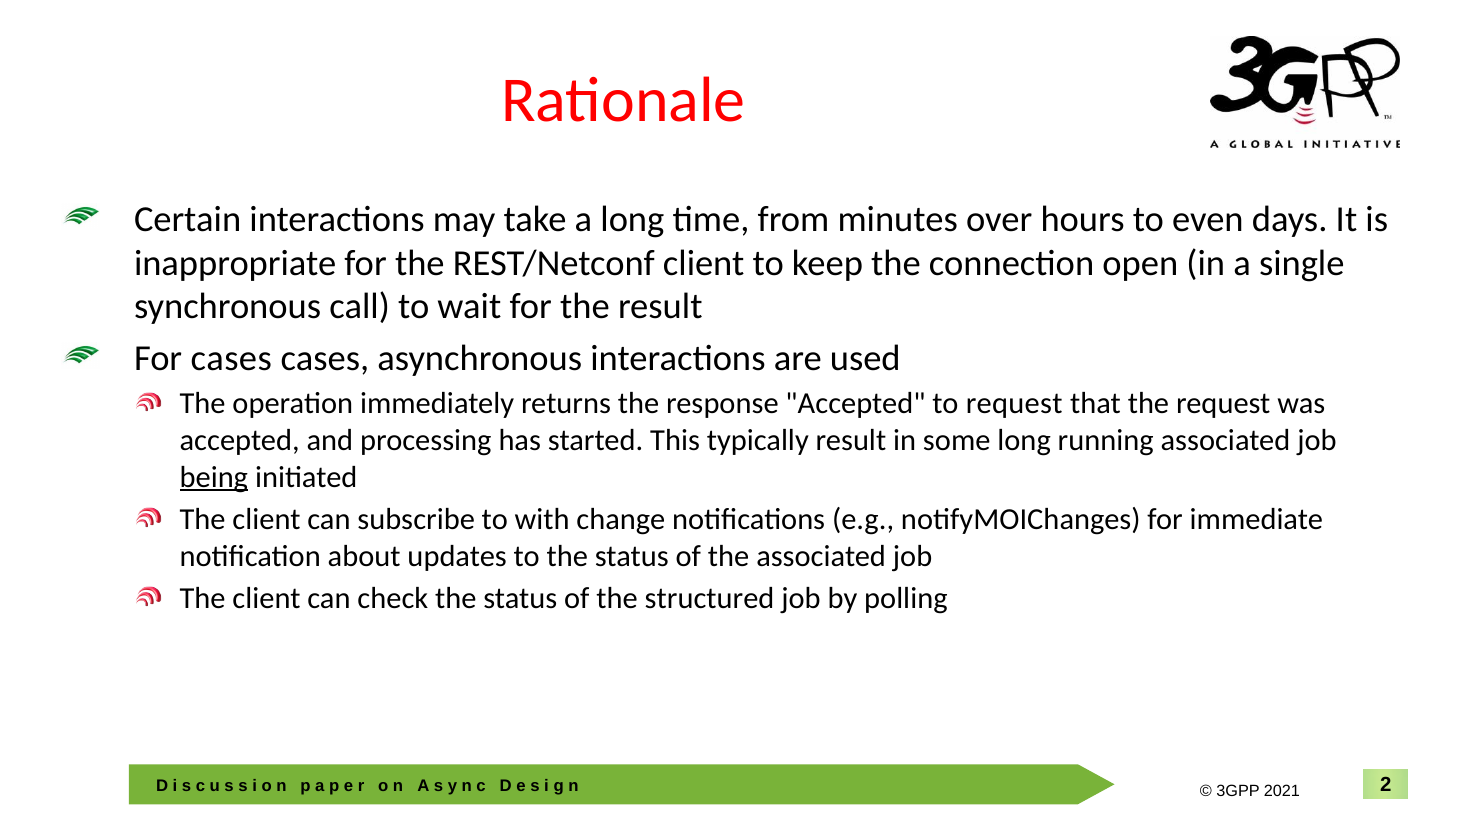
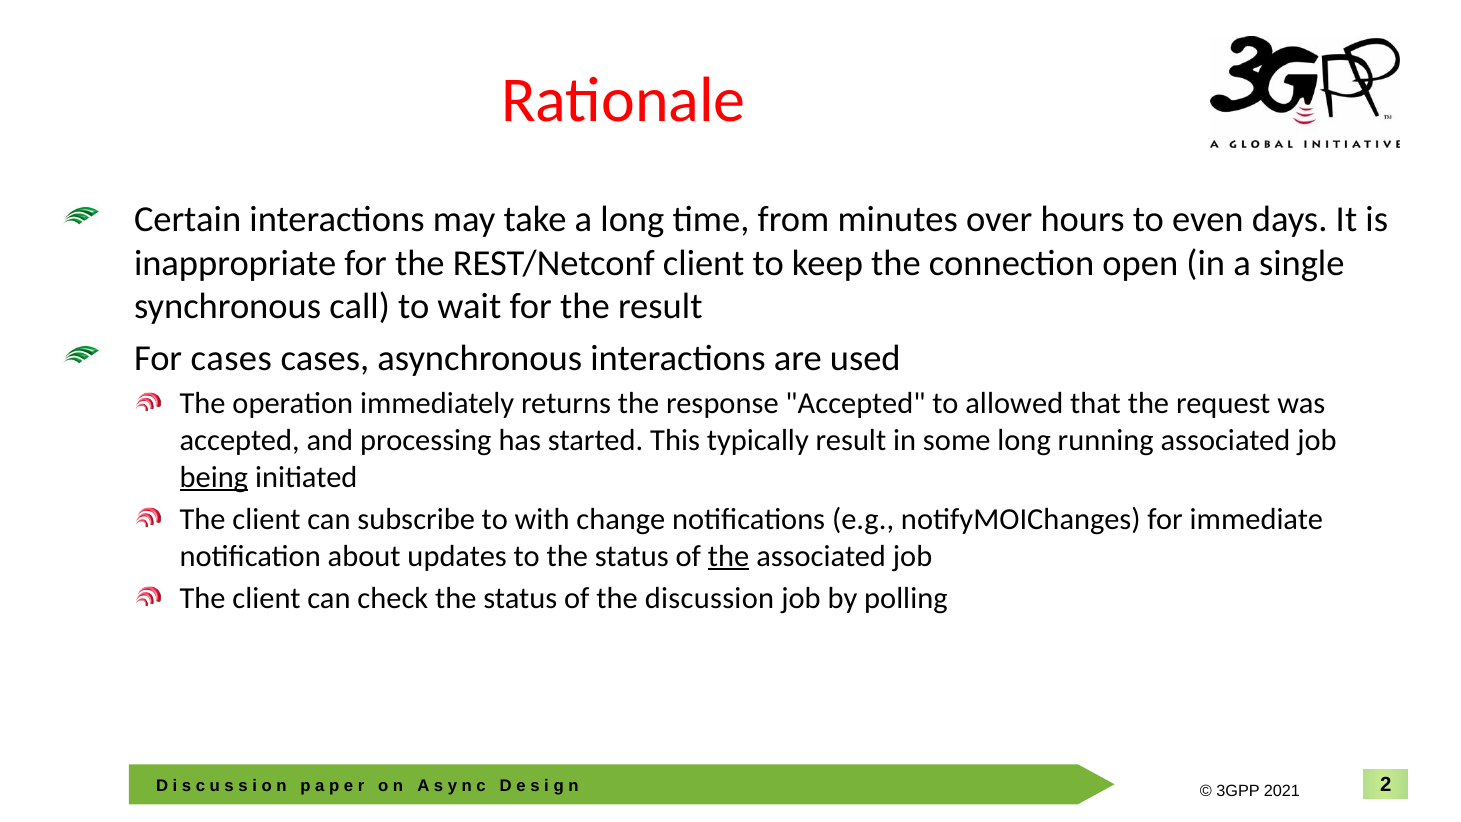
to request: request -> allowed (1014, 404)
the underline: none -> present (729, 556)
structured: structured -> discussion (709, 599)
